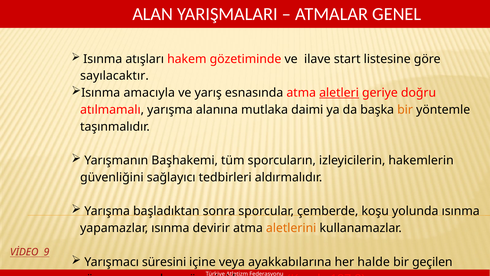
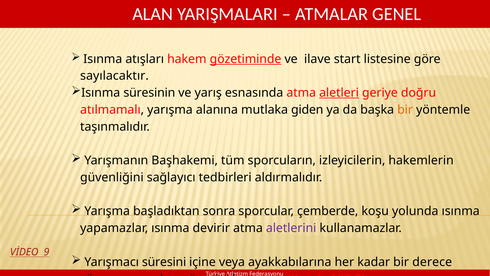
gözetiminde underline: none -> present (246, 59)
amacıyla: amacıyla -> süresinin (149, 93)
daimi: daimi -> giden (307, 110)
aletlerini colour: orange -> purple (291, 228)
halde: halde -> kadar (374, 262)
geçilen: geçilen -> derece (432, 262)
